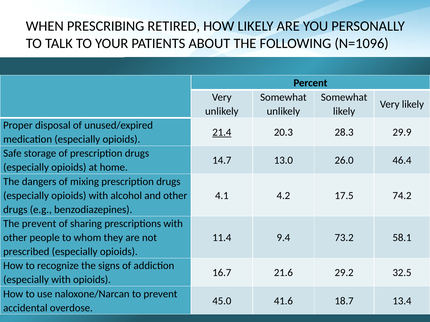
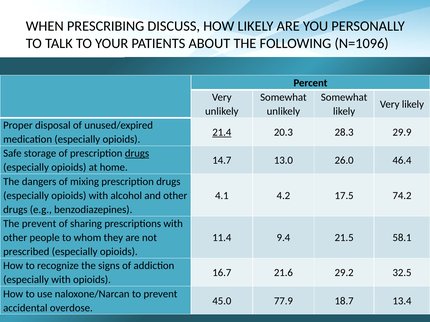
RETIRED: RETIRED -> DISCUSS (174, 26)
drugs underline: none -> present (137, 154)
73.2: 73.2 -> 21.5 (344, 238)
41.6: 41.6 -> 77.9 (283, 301)
